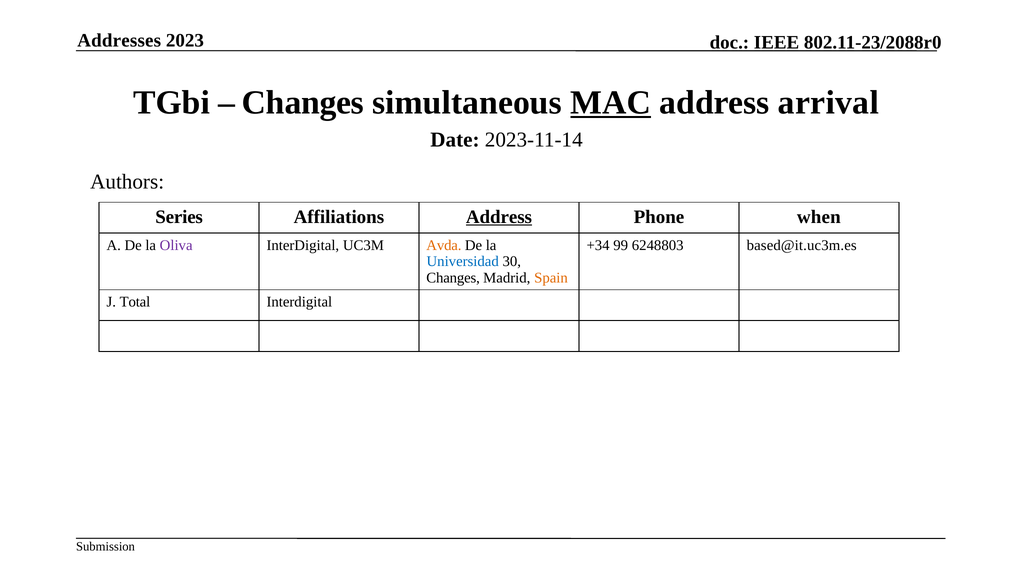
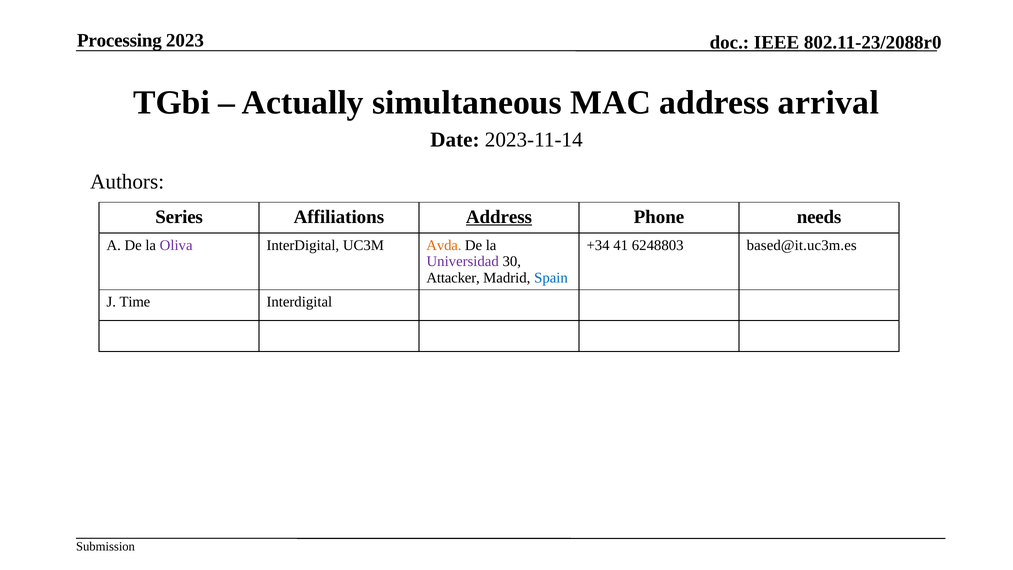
Addresses: Addresses -> Processing (119, 40)
Changes: Changes -> Actually (303, 102)
MAC underline: present -> none (611, 102)
when: when -> needs (819, 217)
99: 99 -> 41 (621, 245)
Universidad colour: blue -> purple (463, 261)
Changes: Changes -> Attacker (453, 278)
Spain colour: orange -> blue (551, 278)
Total: Total -> Time (135, 302)
